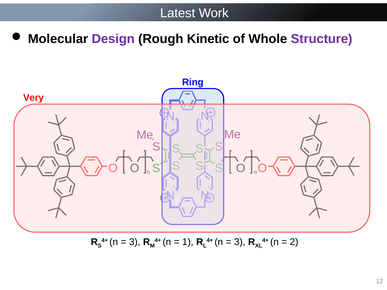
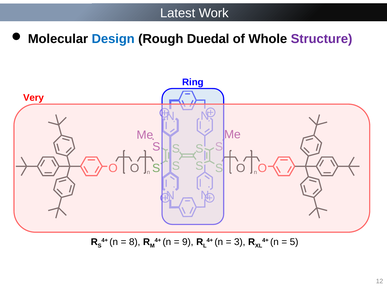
Design colour: purple -> blue (113, 39)
Kinetic: Kinetic -> Duedal (208, 39)
3: 3 -> 8 (135, 242)
1: 1 -> 9 (188, 242)
2: 2 -> 5 (294, 242)
